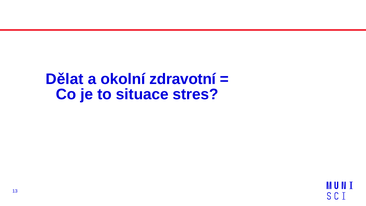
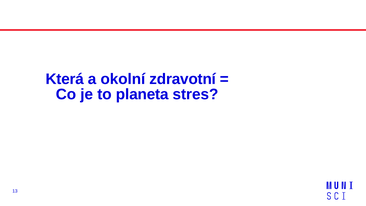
Dělat: Dělat -> Která (65, 79)
situace: situace -> planeta (142, 94)
